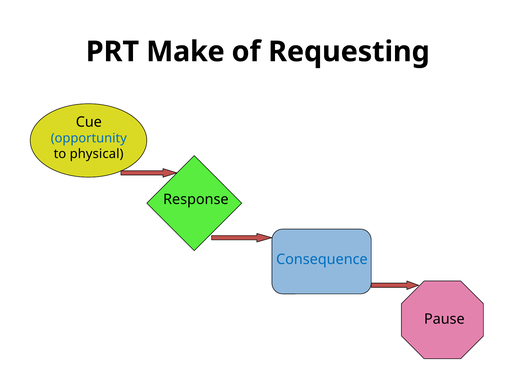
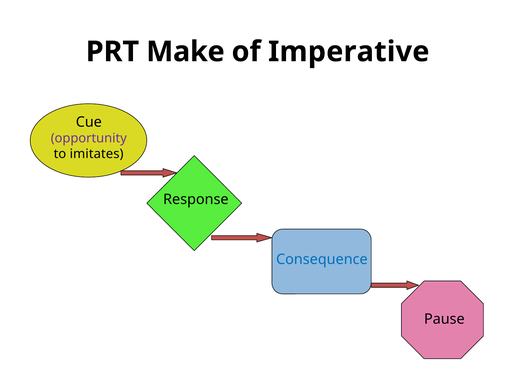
Requesting: Requesting -> Imperative (349, 52)
opportunity colour: blue -> purple (89, 138)
physical: physical -> imitates (97, 154)
